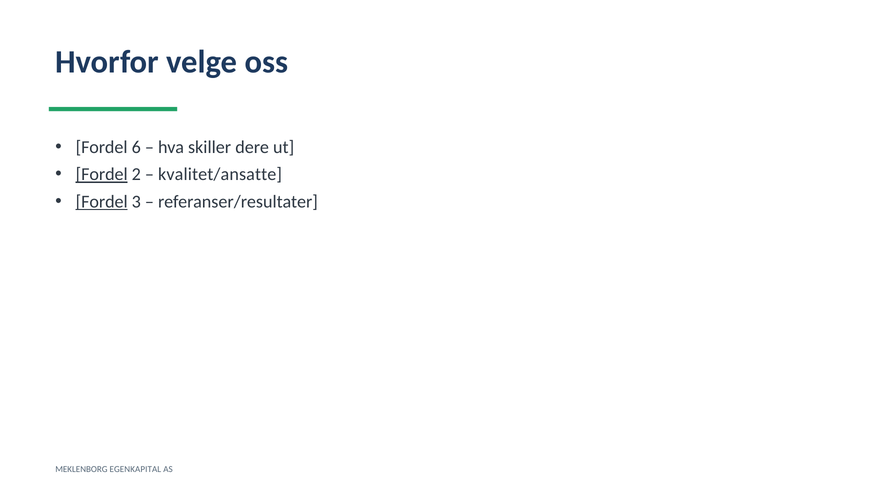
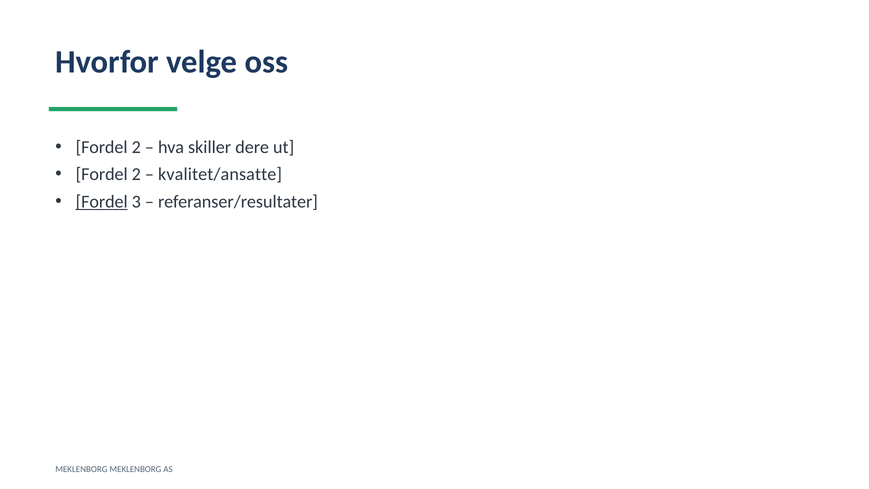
6: 6 -> 2 (136, 147)
Fordel underline: present -> none (102, 174)
MEKLENBORG EGENKAPITAL: EGENKAPITAL -> MEKLENBORG (135, 469)
